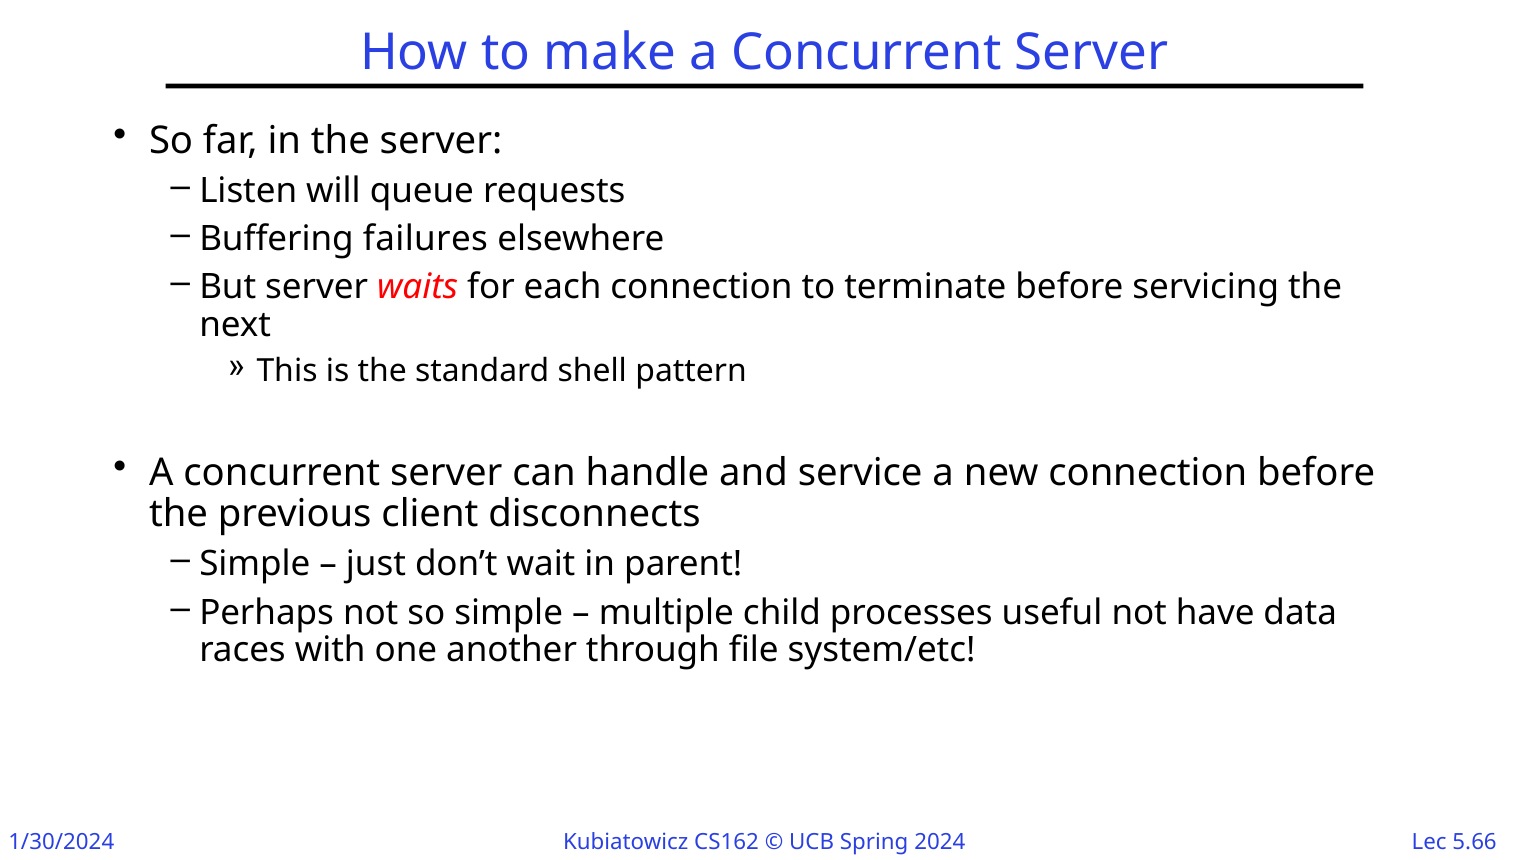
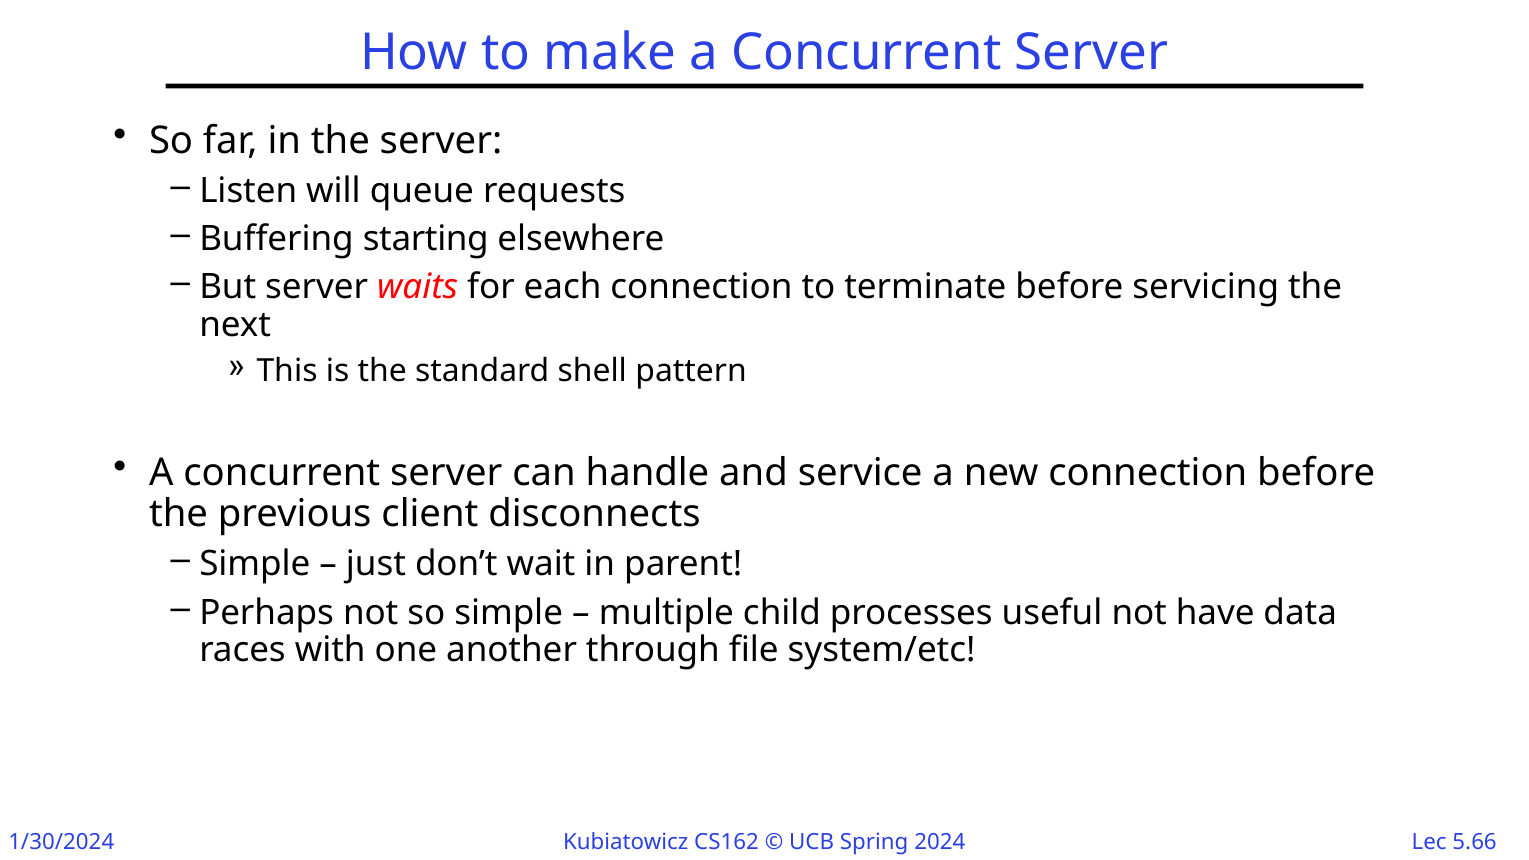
failures: failures -> starting (426, 239)
